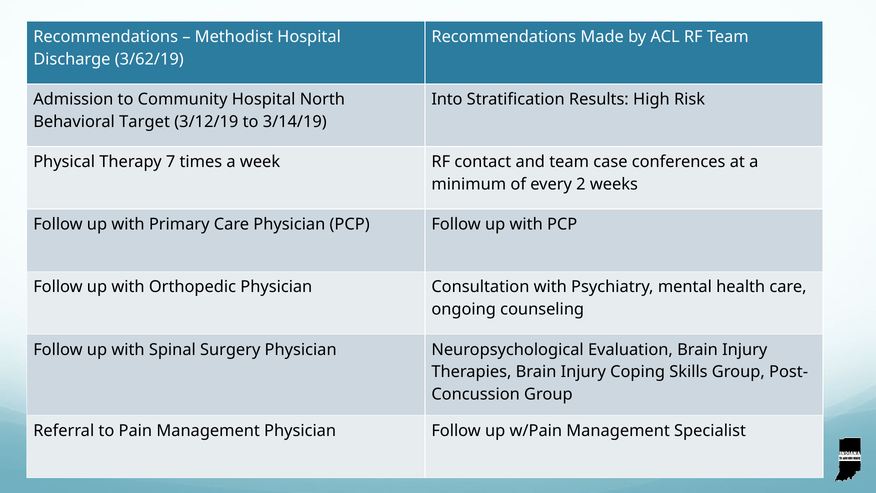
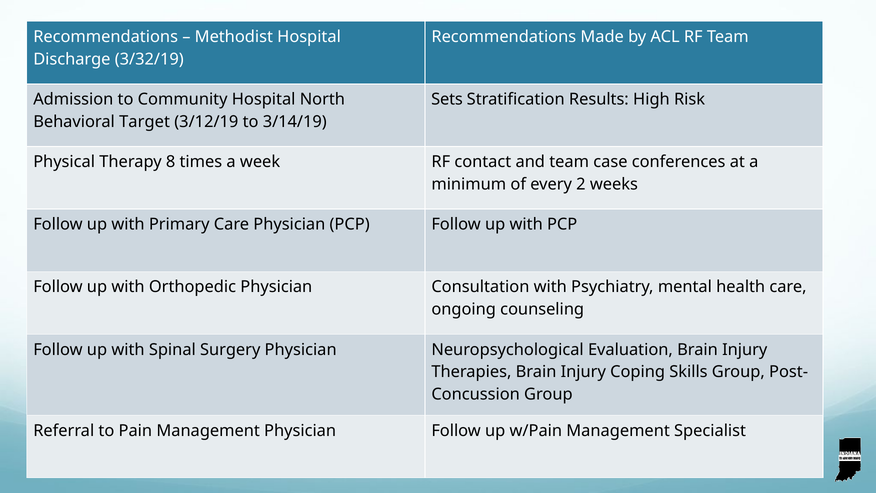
3/62/19: 3/62/19 -> 3/32/19 (149, 59)
Into: Into -> Sets (447, 99)
7: 7 -> 8 (171, 162)
